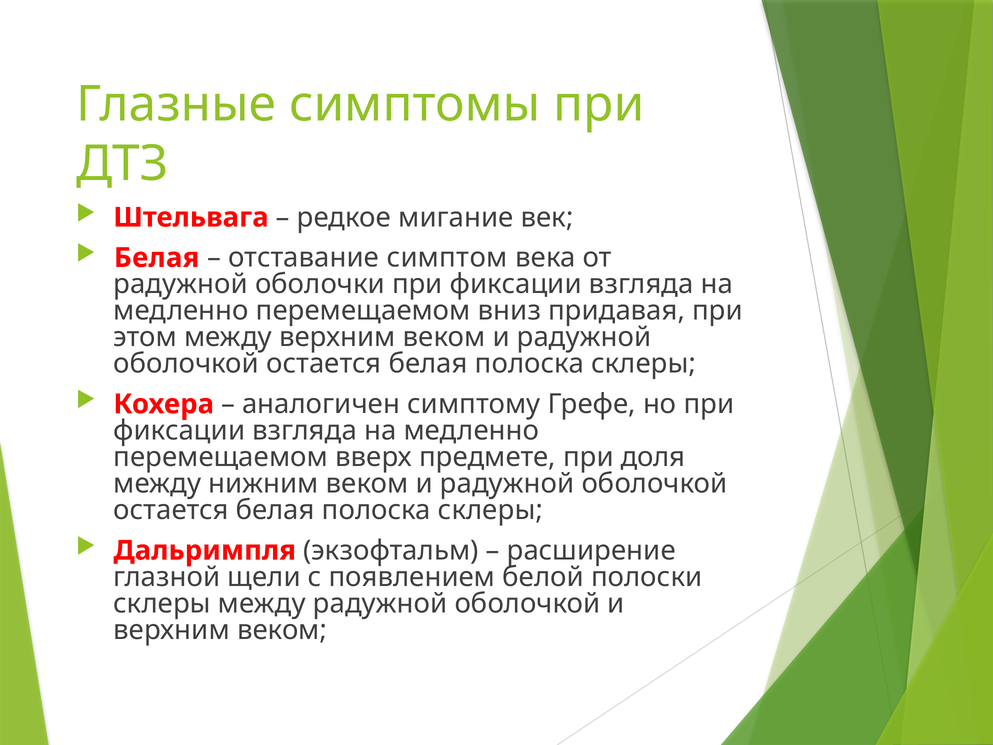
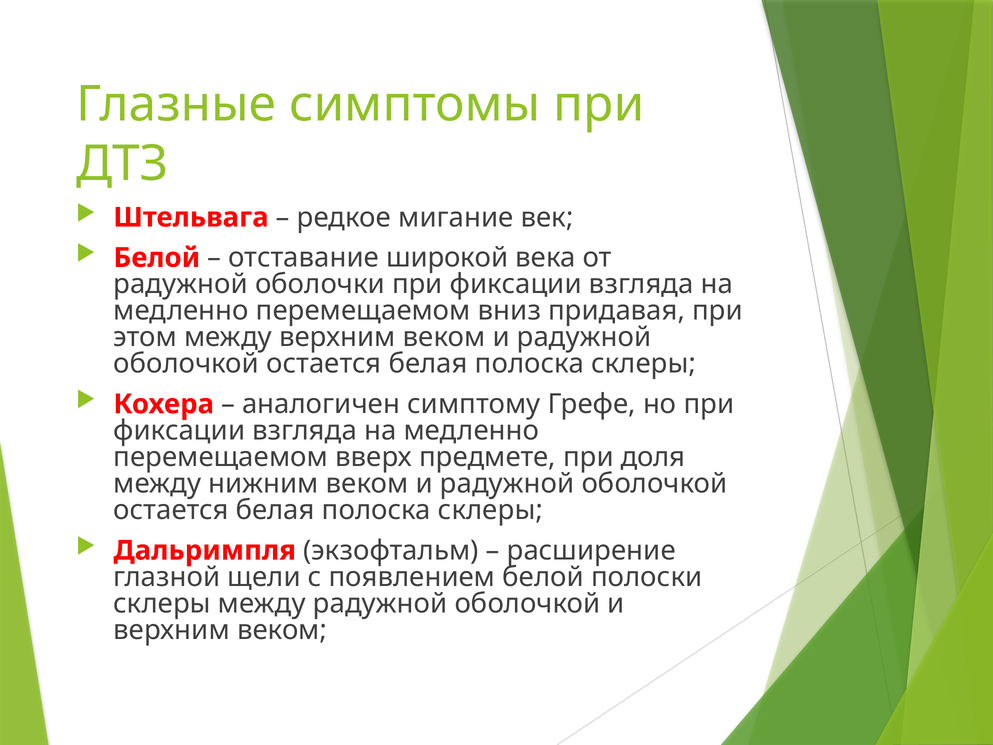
Белая: Белая -> Белой (157, 258)
симптом: симптом -> широкой (447, 258)
